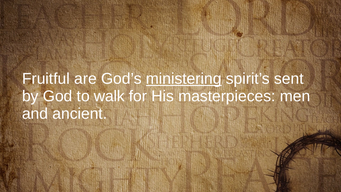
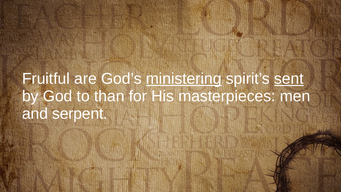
sent underline: none -> present (289, 79)
walk: walk -> than (109, 96)
ancient: ancient -> serpent (80, 114)
